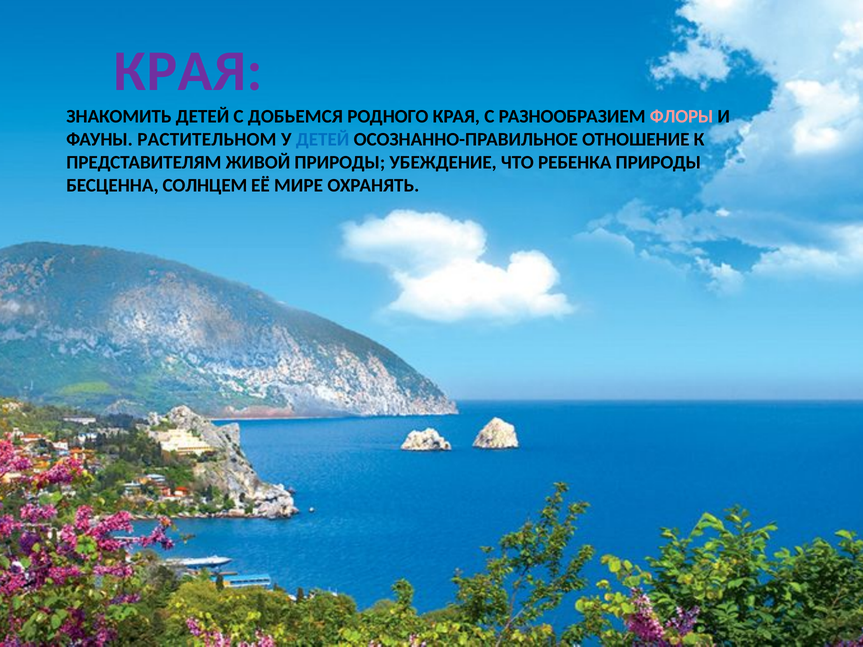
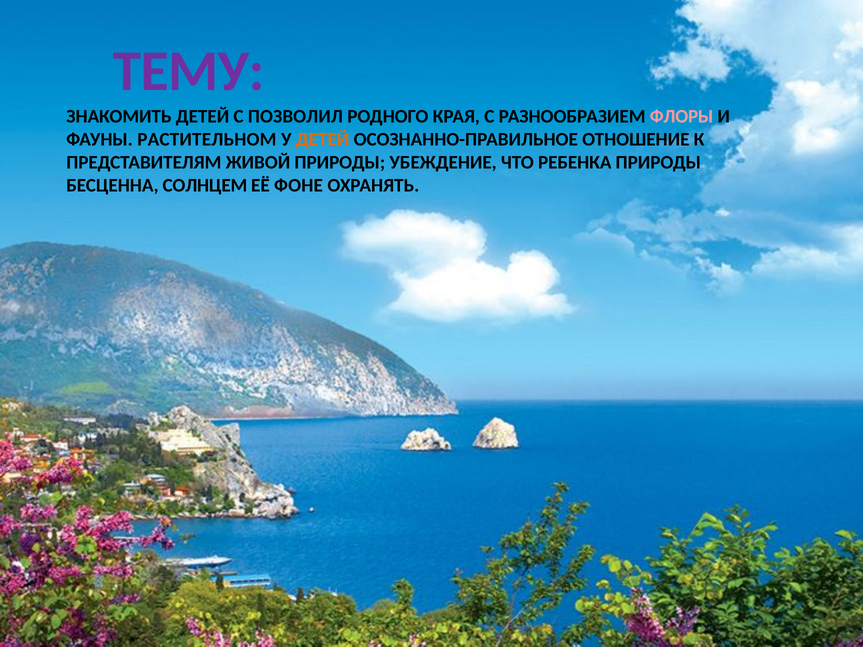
КРАЯ: КРАЯ -> ТЕМУ (189, 71)
ДОБЬЕМСЯ: ДОБЬЕМСЯ -> ПОЗВОЛИЛ (295, 117)
ДЕТЕЙ colour: blue -> orange (323, 140)
МИРЕ: МИРЕ -> ФОНЕ (298, 186)
